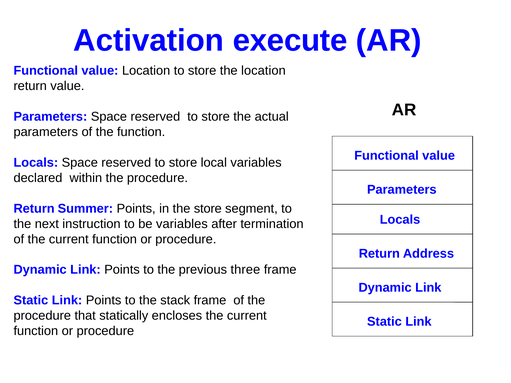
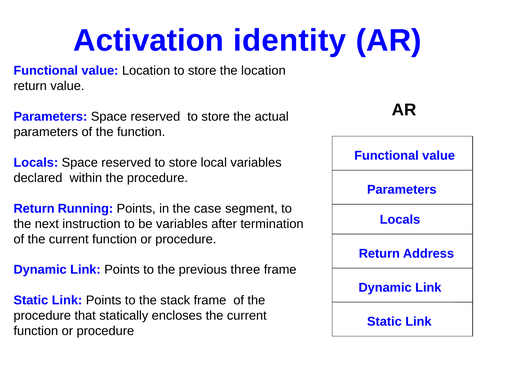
execute: execute -> identity (290, 40)
Summer: Summer -> Running (85, 209)
the store: store -> case (208, 209)
